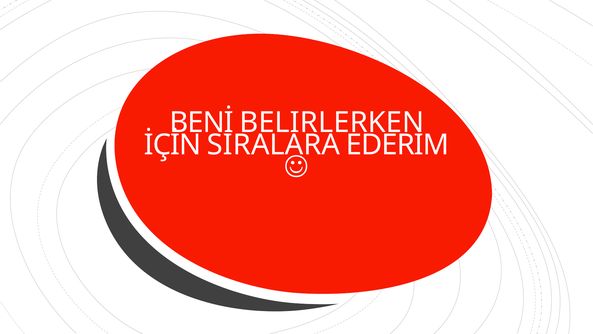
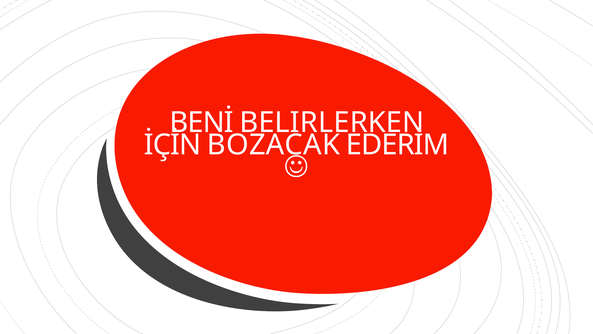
SIRALARA: SIRALARA -> BOZACAK (273, 145)
